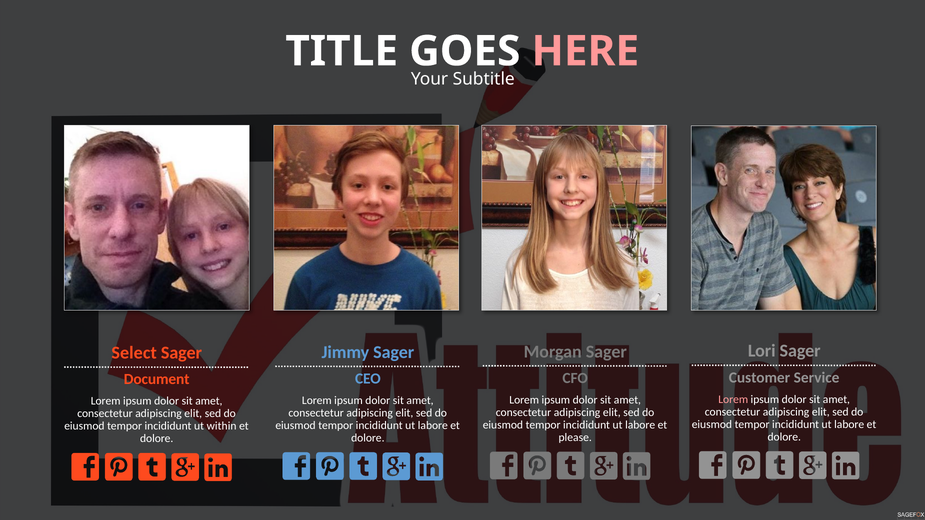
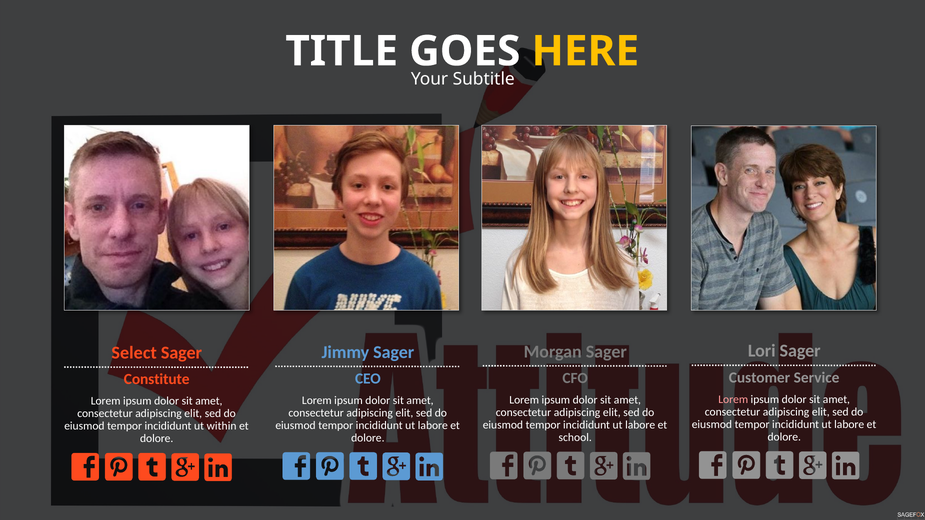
HERE colour: pink -> yellow (585, 51)
Document: Document -> Constitute (157, 380)
please: please -> school (575, 438)
